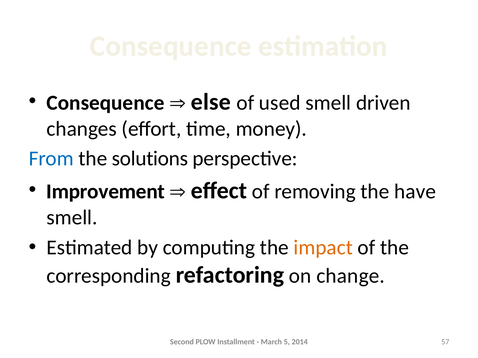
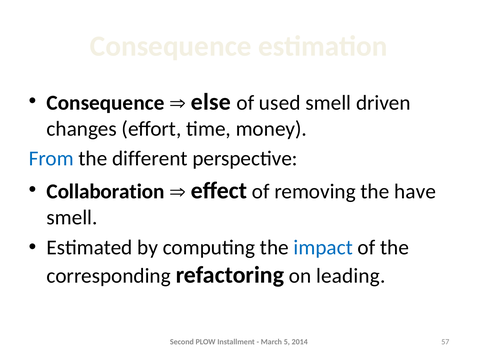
solutions: solutions -> different (150, 159)
Improvement: Improvement -> Collaboration (106, 192)
impact colour: orange -> blue (323, 248)
change: change -> leading (351, 276)
